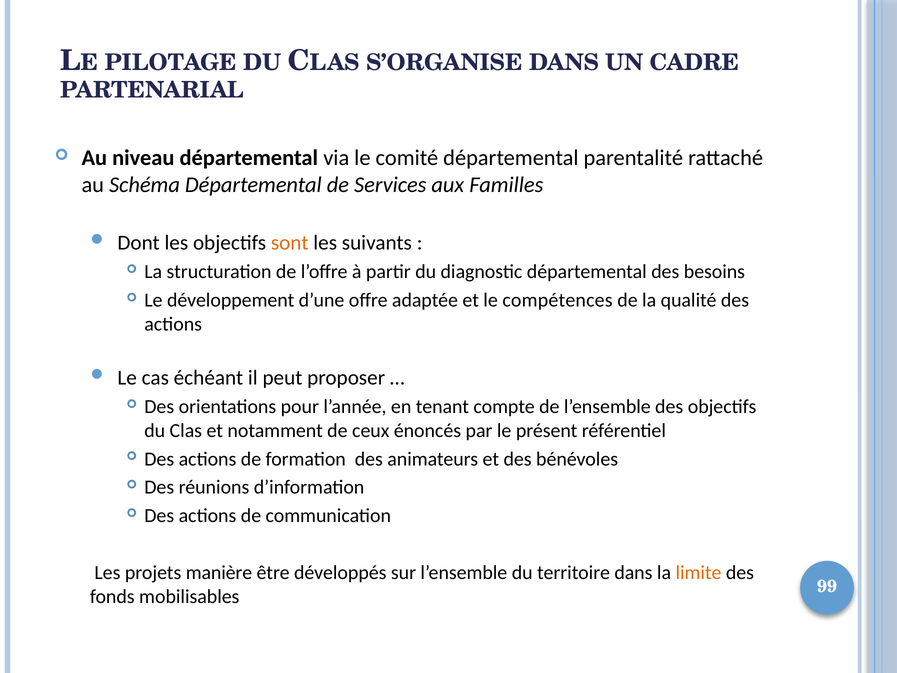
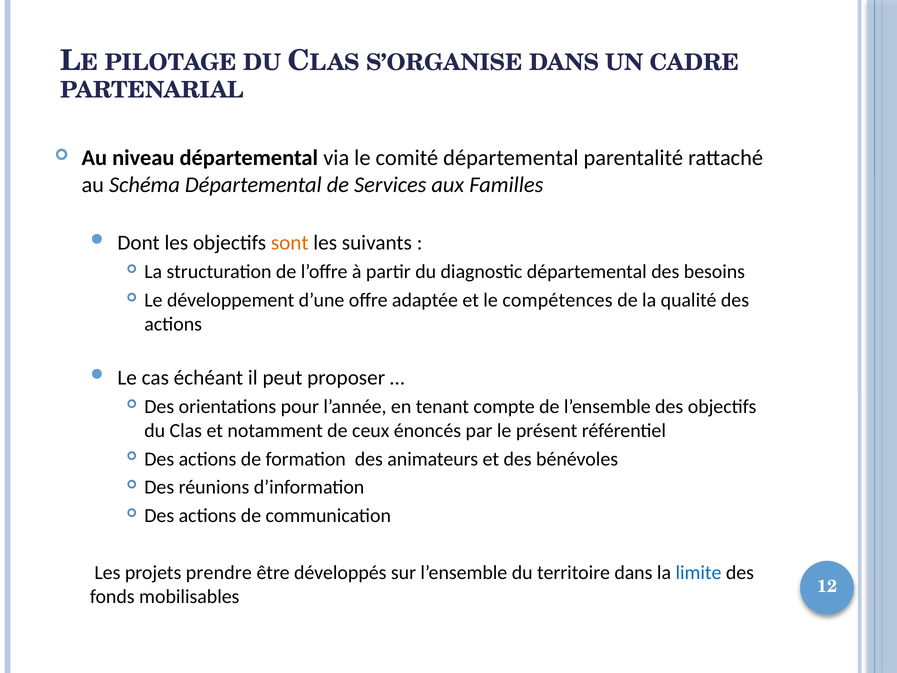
manière: manière -> prendre (219, 572)
limite colour: orange -> blue (699, 572)
99: 99 -> 12 (827, 586)
